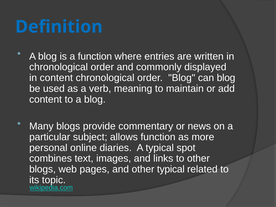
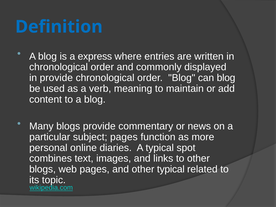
a function: function -> express (95, 56)
in content: content -> provide (56, 78)
subject allows: allows -> pages (124, 137)
